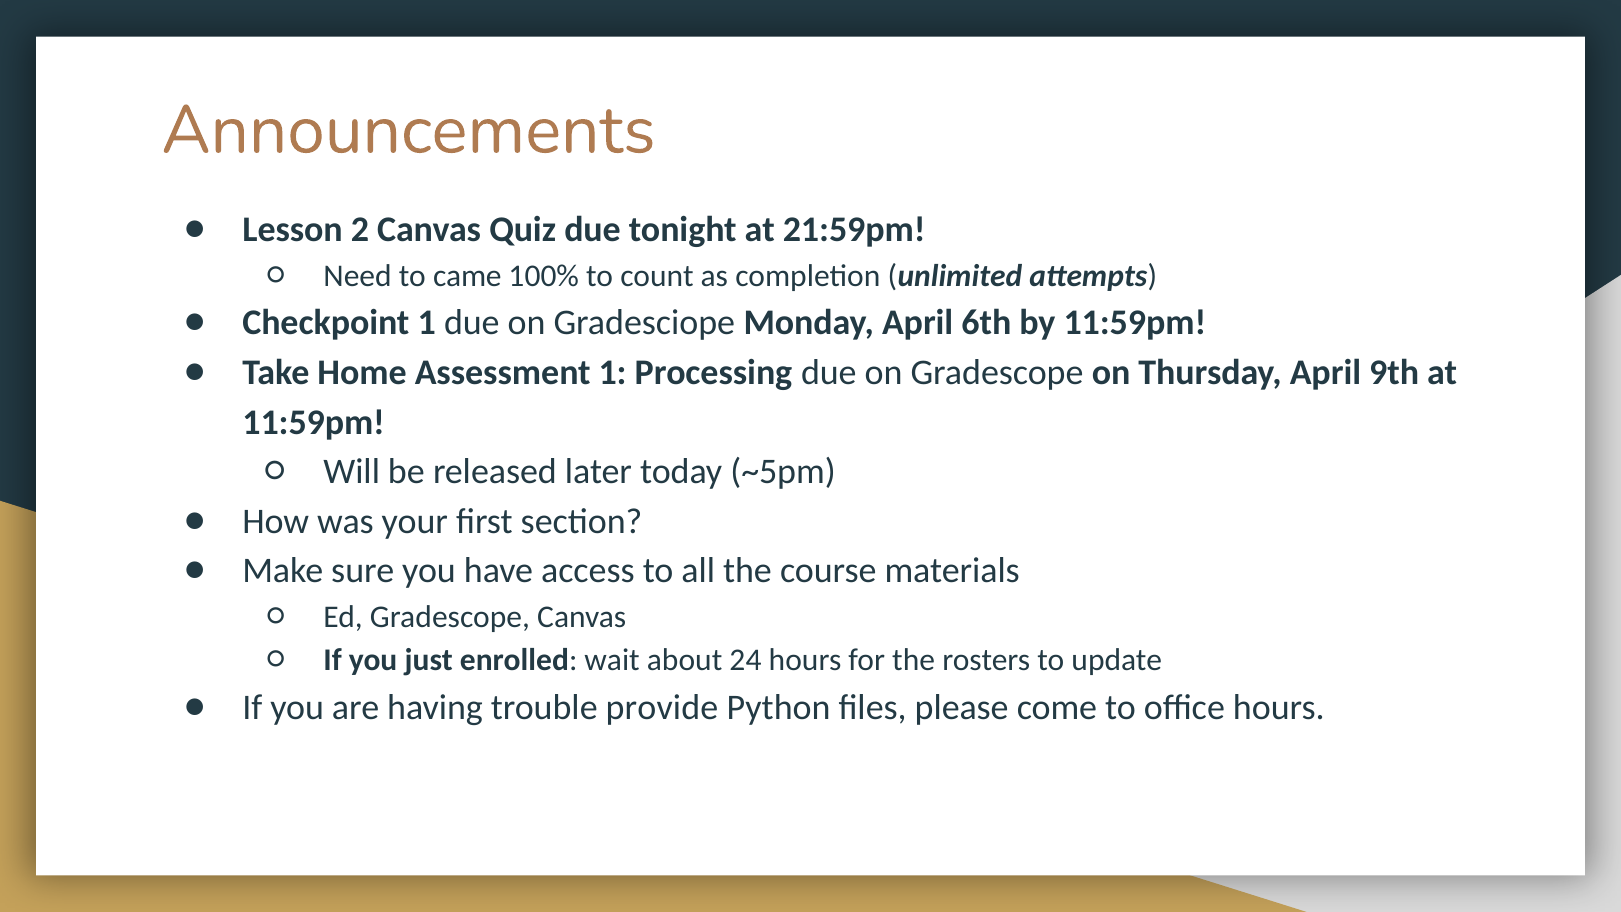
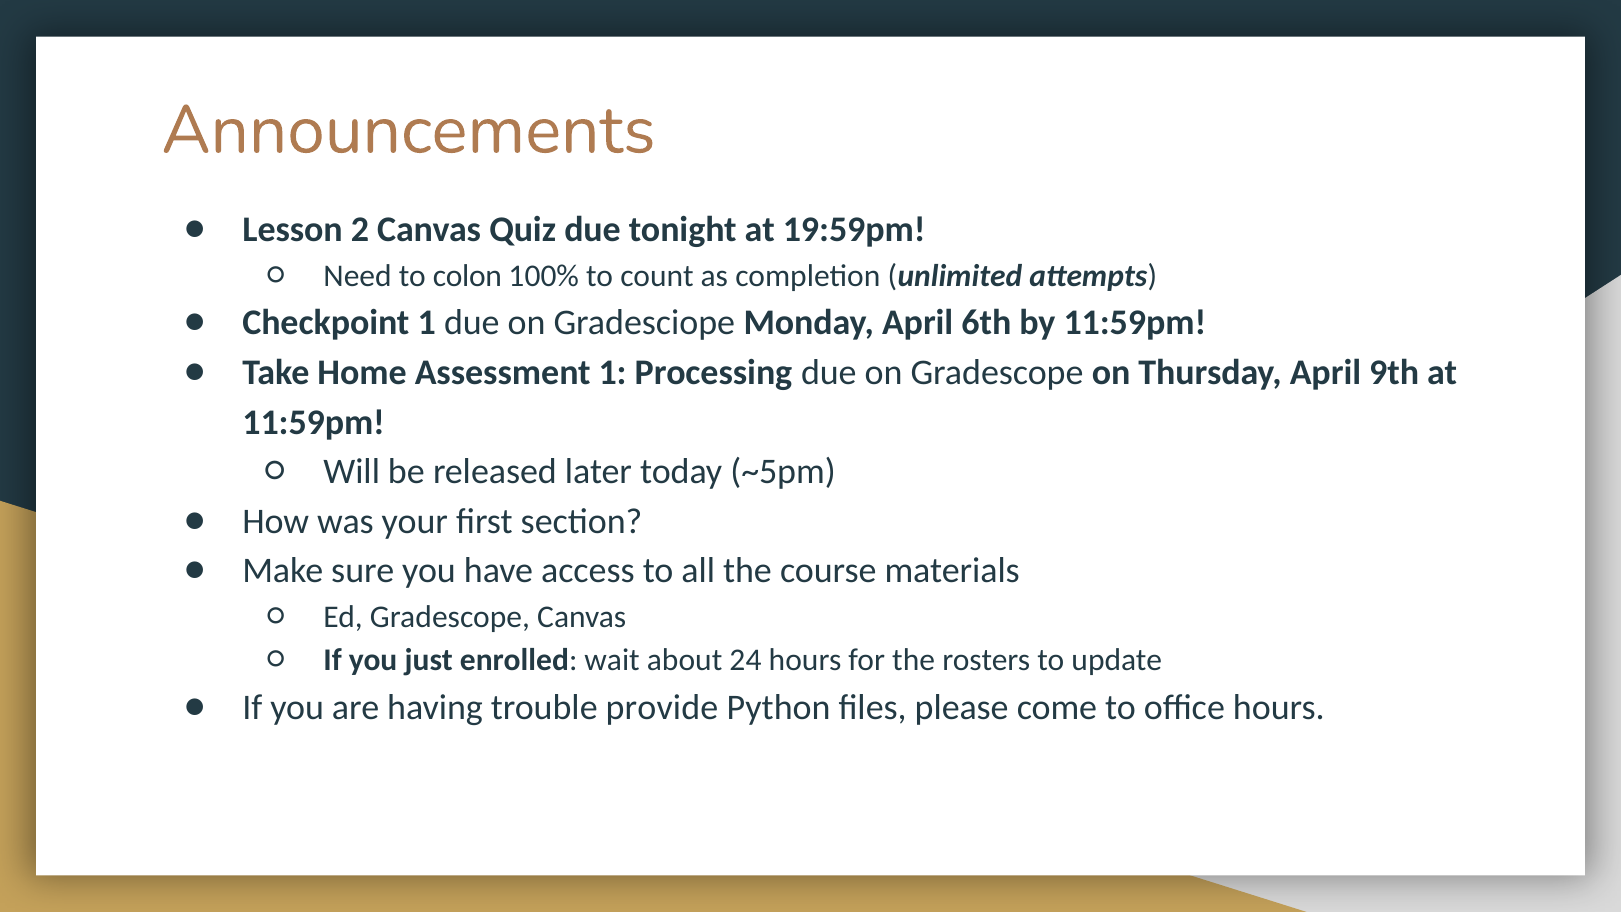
21:59pm: 21:59pm -> 19:59pm (854, 230)
came: came -> colon (467, 276)
